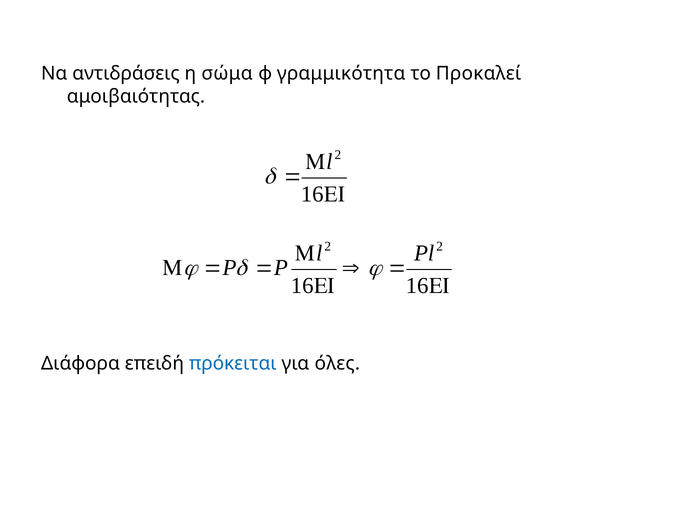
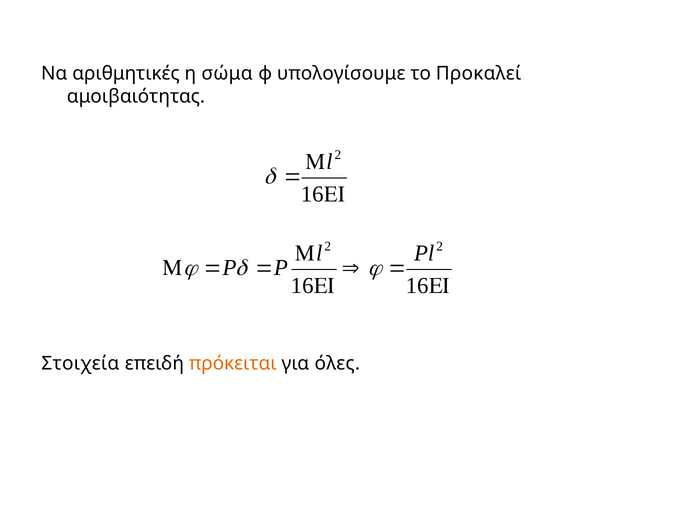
αντιδράσεις: αντιδράσεις -> αριθμητικές (126, 73)
γραμμικότητα: γραμμικότητα -> υπολογίσουμε (341, 73)
Διάφορα: Διάφορα -> Στοιχεία (80, 363)
πρόκειται colour: blue -> orange (233, 363)
